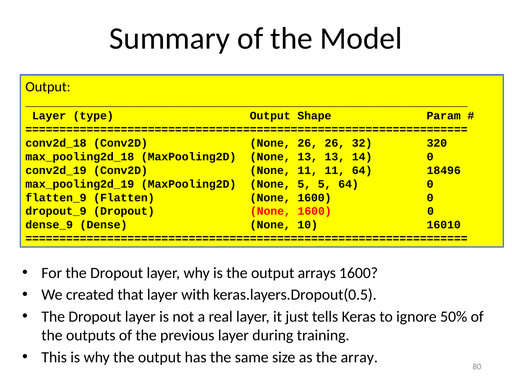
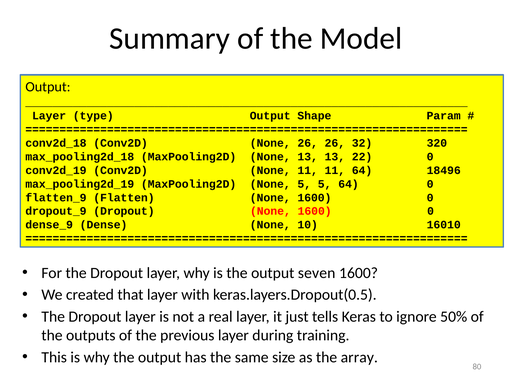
14: 14 -> 22 (362, 157)
arrays: arrays -> seven (317, 273)
